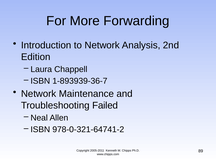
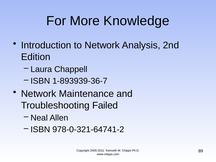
Forwarding: Forwarding -> Knowledge (136, 21)
